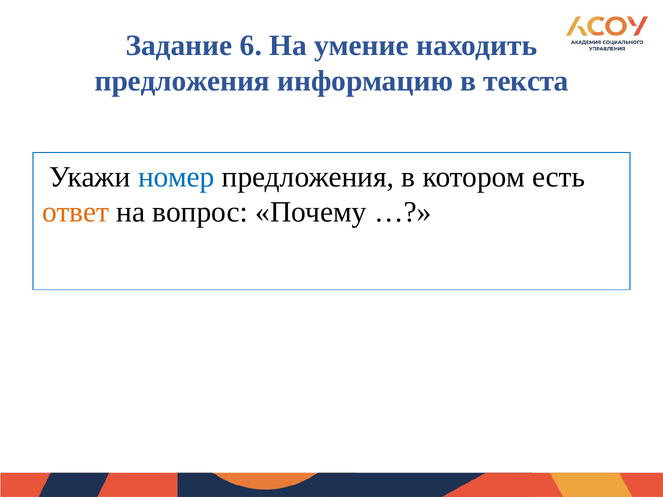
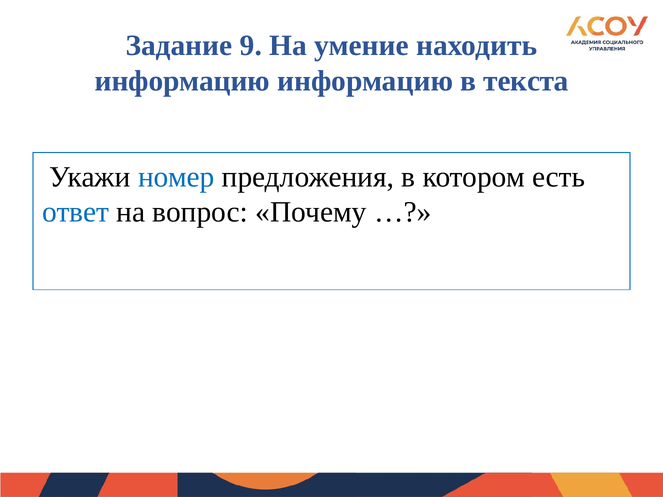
6: 6 -> 9 (251, 46)
предложения: предложения -> информацию (182, 81)
ответ colour: orange -> blue (75, 212)
